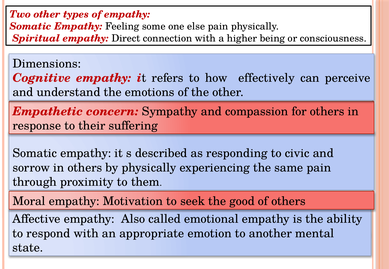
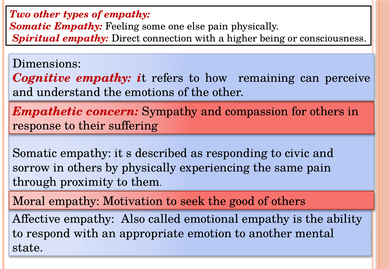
effectively: effectively -> remaining (267, 78)
